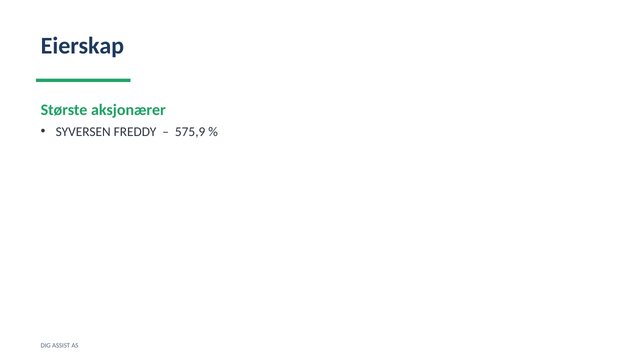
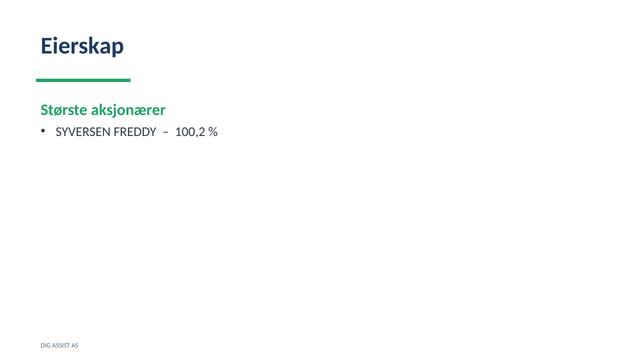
575,9: 575,9 -> 100,2 (190, 132)
